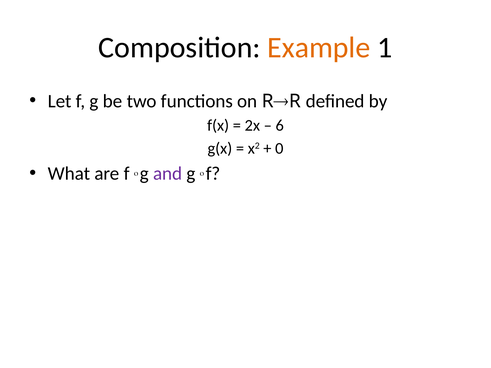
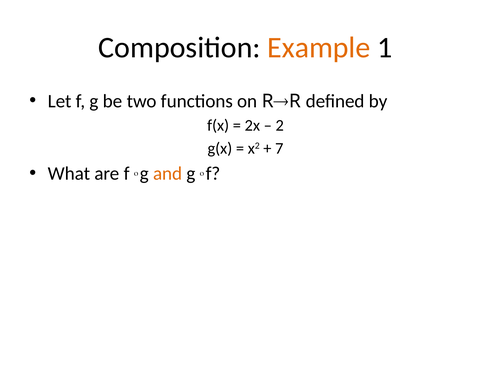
6: 6 -> 2 (280, 125)
0: 0 -> 7 (279, 148)
and colour: purple -> orange (168, 174)
